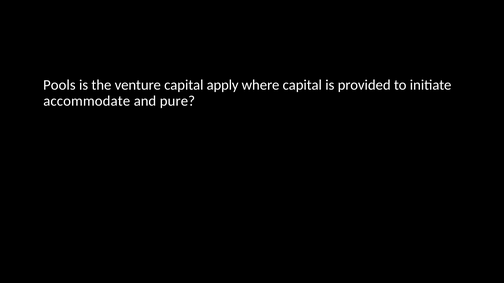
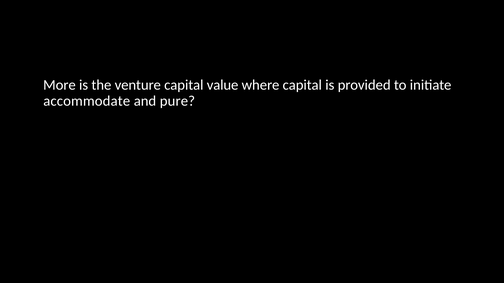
Pools: Pools -> More (59, 85)
apply: apply -> value (223, 85)
